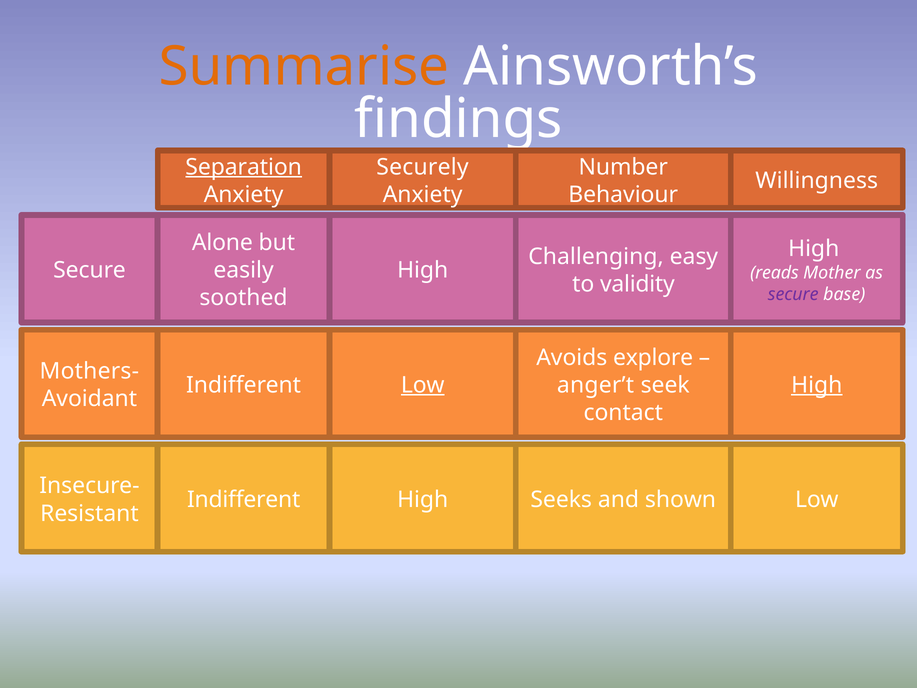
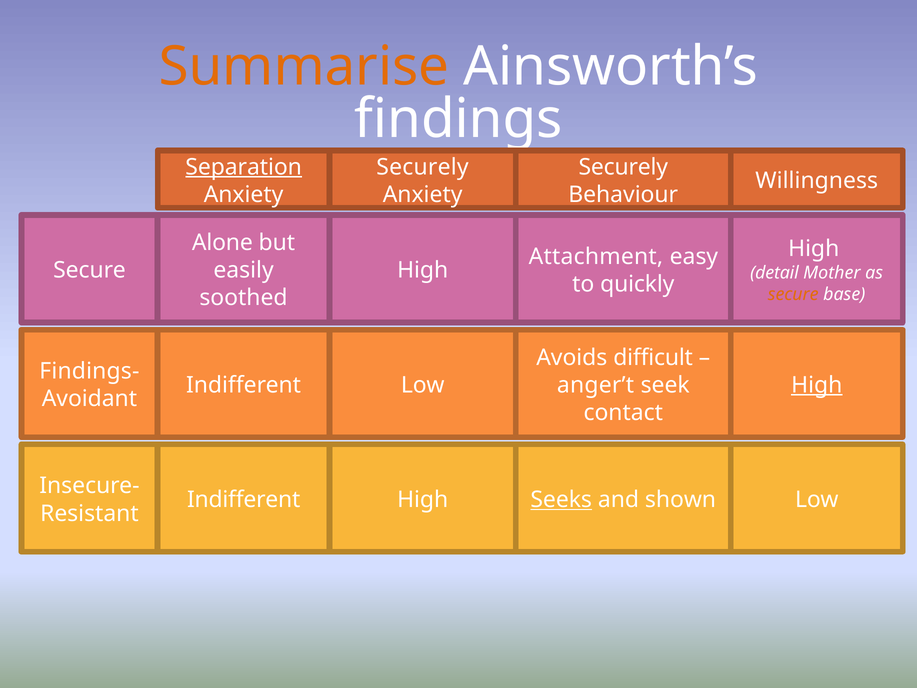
Number: Number -> Securely (623, 167)
Challenging: Challenging -> Attachment (596, 256)
reads: reads -> detail (774, 273)
validity: validity -> quickly (637, 284)
secure colour: purple -> orange (793, 294)
explore: explore -> difficult (653, 357)
Mothers-: Mothers- -> Findings- (89, 371)
Low underline: present -> none (423, 385)
Seeks underline: none -> present (561, 499)
